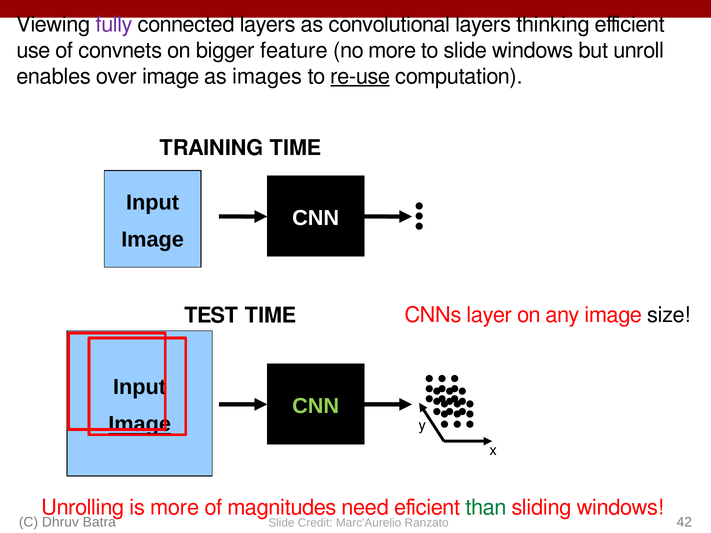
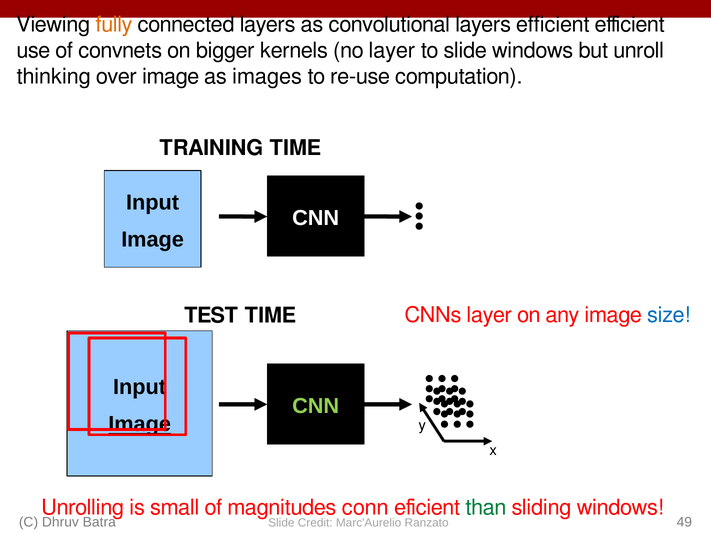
fully colour: purple -> orange (114, 24)
layers thinking: thinking -> efficient (553, 24)
feature: feature -> kernels (294, 50)
no more: more -> layer (392, 50)
enables: enables -> thinking (54, 77)
re-use underline: present -> none (360, 77)
size colour: black -> blue (669, 315)
is more: more -> small (175, 508)
need: need -> conn (365, 508)
42: 42 -> 49 (684, 522)
